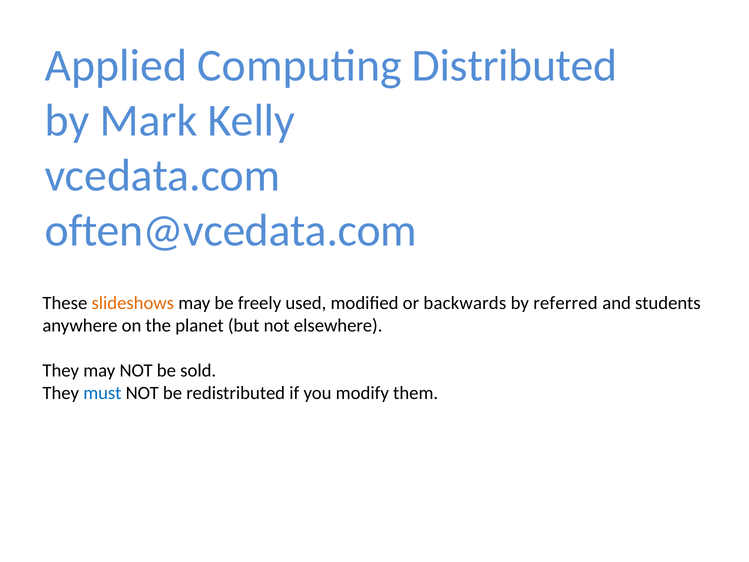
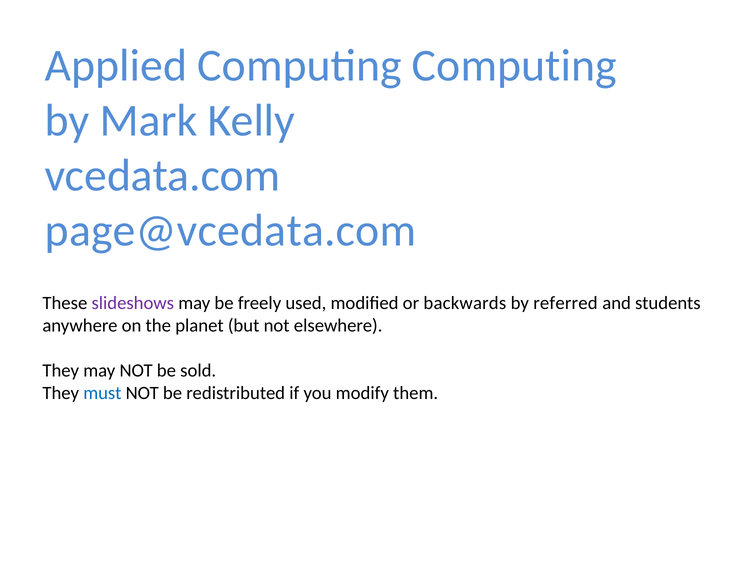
Computing Distributed: Distributed -> Computing (514, 66)
often@vcedata.com: often@vcedata.com -> page@vcedata.com (231, 230)
slideshows colour: orange -> purple (133, 303)
